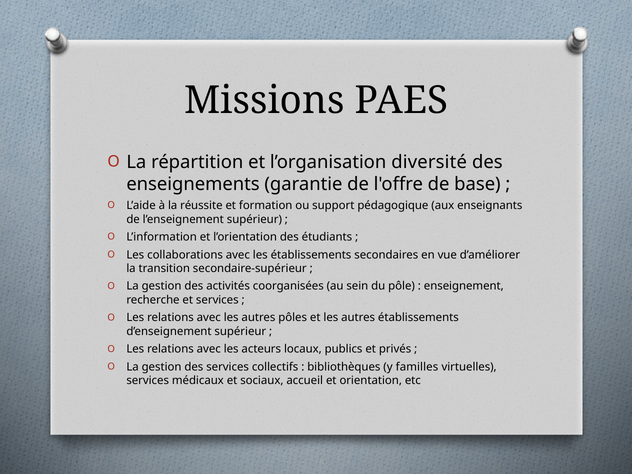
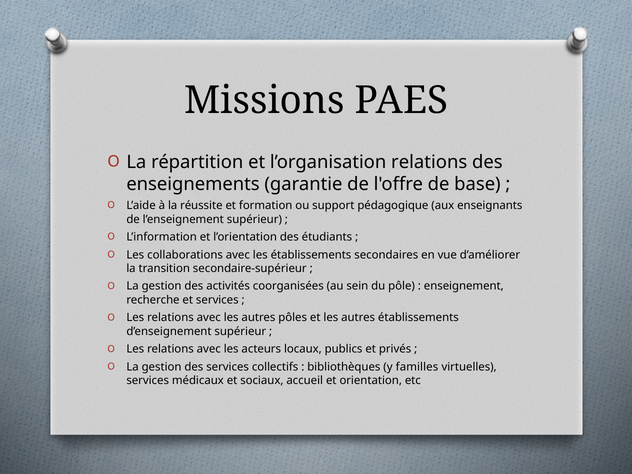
l’organisation diversité: diversité -> relations (429, 162)
